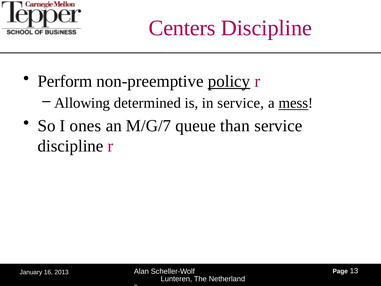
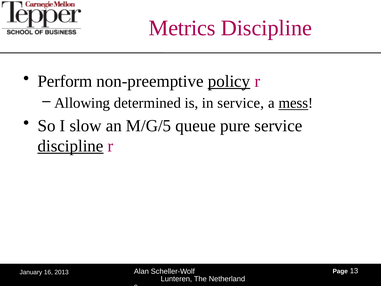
Centers: Centers -> Metrics (182, 28)
ones: ones -> slow (86, 126)
M/G/7: M/G/7 -> M/G/5 (149, 126)
than: than -> pure (235, 126)
discipline underline: none -> present (71, 146)
